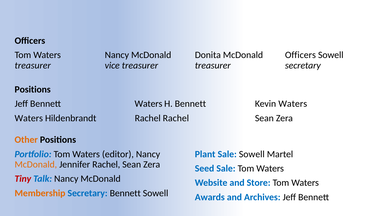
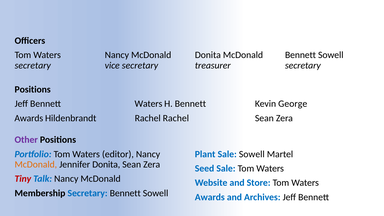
Officers: Officers -> Bennett (300, 55)
treasurer: treasurer -> secretary (33, 65)
vice treasurer: treasurer -> secretary (140, 65)
Kevin Waters: Waters -> George (293, 104)
Waters: Waters -> Awards (29, 118)
Other colour: orange -> purple (26, 140)
Jennifer Rachel: Rachel -> Donita (106, 164)
Membership colour: orange -> black (40, 193)
